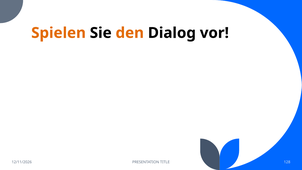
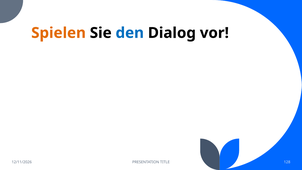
den colour: orange -> blue (130, 33)
